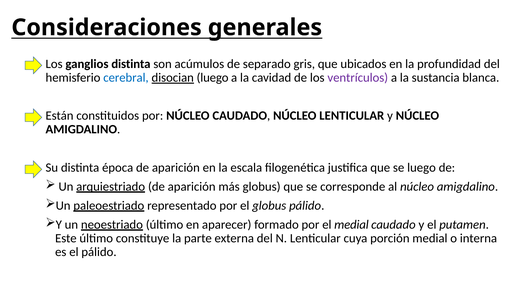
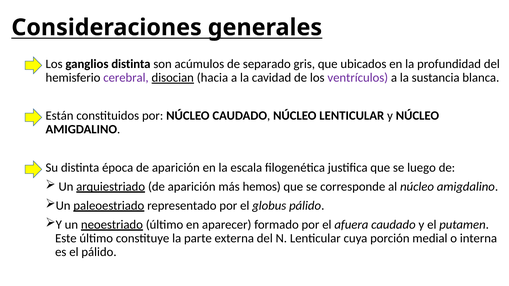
cerebral colour: blue -> purple (126, 78)
disocian luego: luego -> hacia (212, 78)
más globus: globus -> hemos (262, 187)
el medial: medial -> afuera (351, 225)
